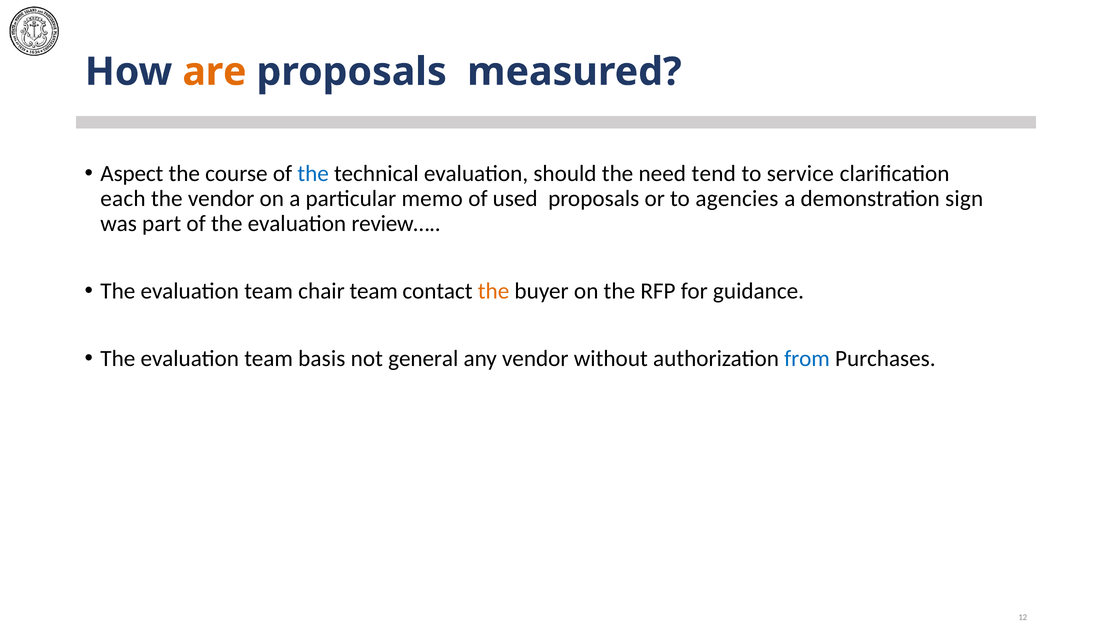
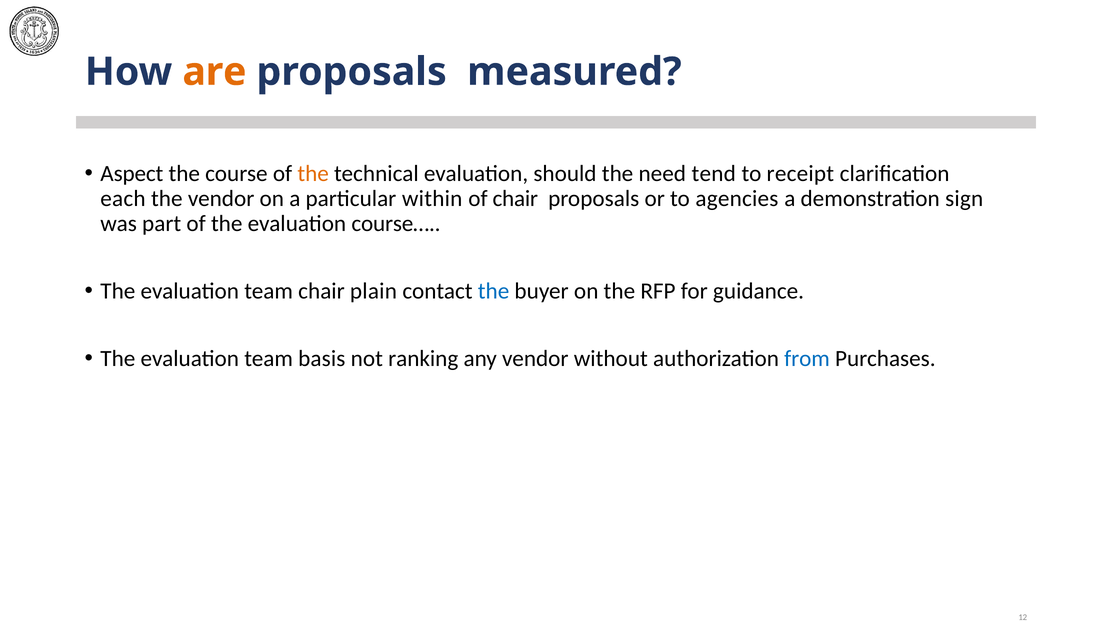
the colour: blue -> orange (313, 173)
service: service -> receipt (800, 173)
memo: memo -> within (432, 199)
of used: used -> chair (515, 199)
review…: review… -> course… (396, 224)
chair team: team -> plain (373, 291)
the colour: orange -> blue (494, 291)
general: general -> ranking (423, 358)
